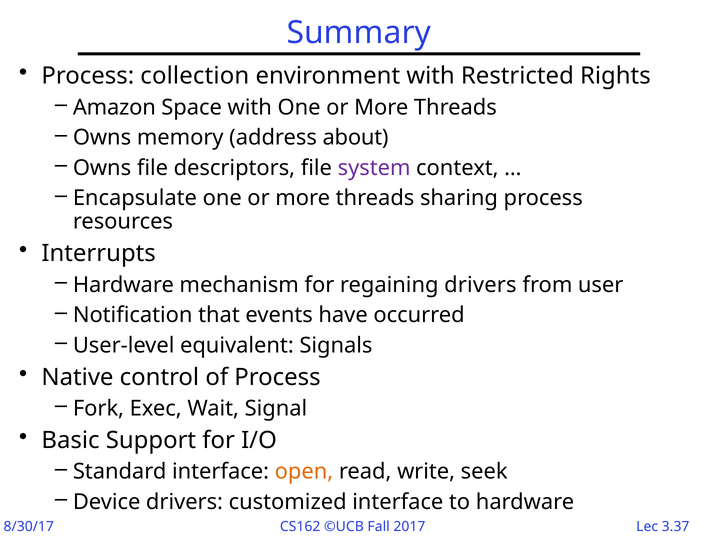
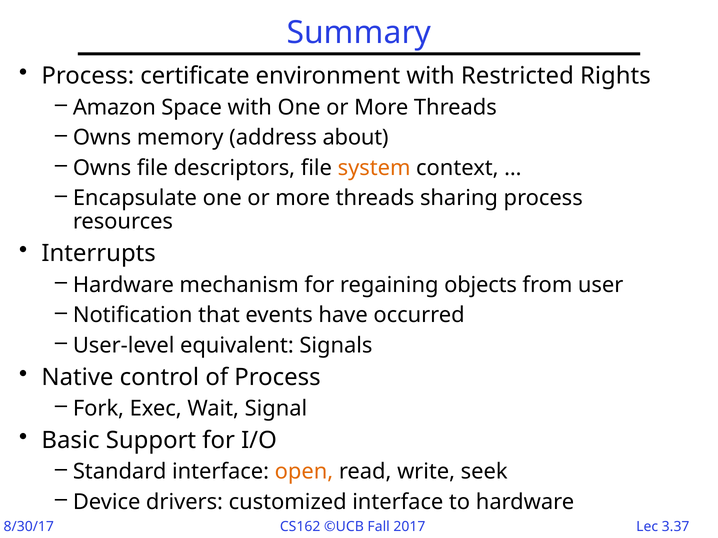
collection: collection -> certificate (195, 76)
system colour: purple -> orange (374, 168)
regaining drivers: drivers -> objects (481, 285)
